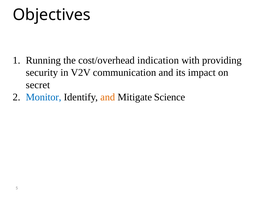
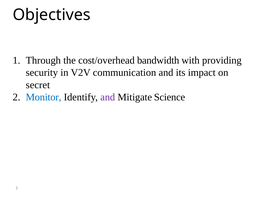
Running: Running -> Through (43, 60)
indication: indication -> bandwidth (158, 60)
and colour: orange -> purple (108, 97)
